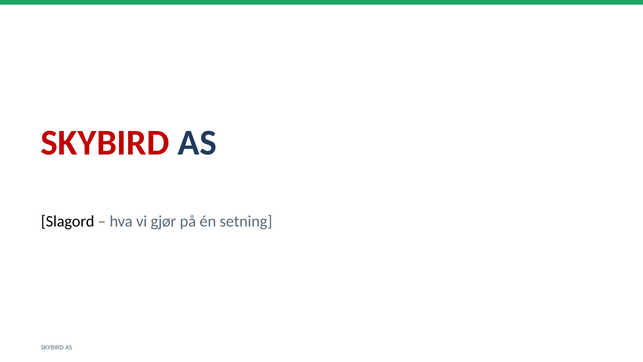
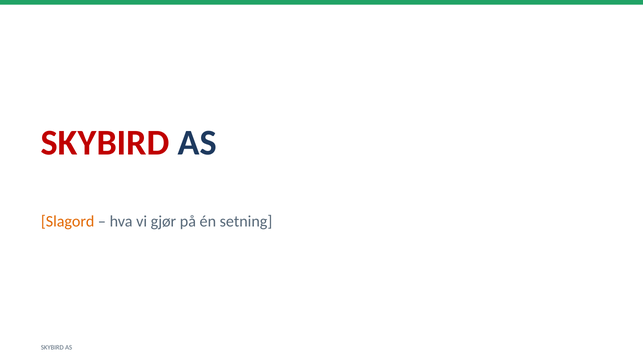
Slagord colour: black -> orange (68, 221)
